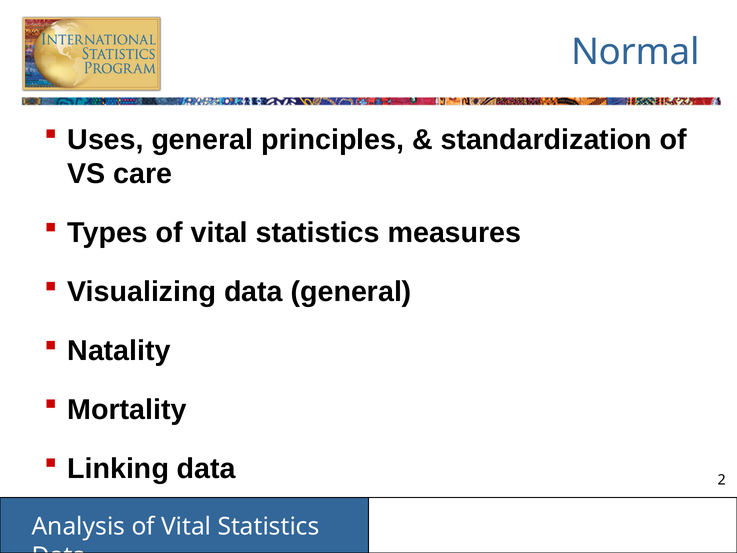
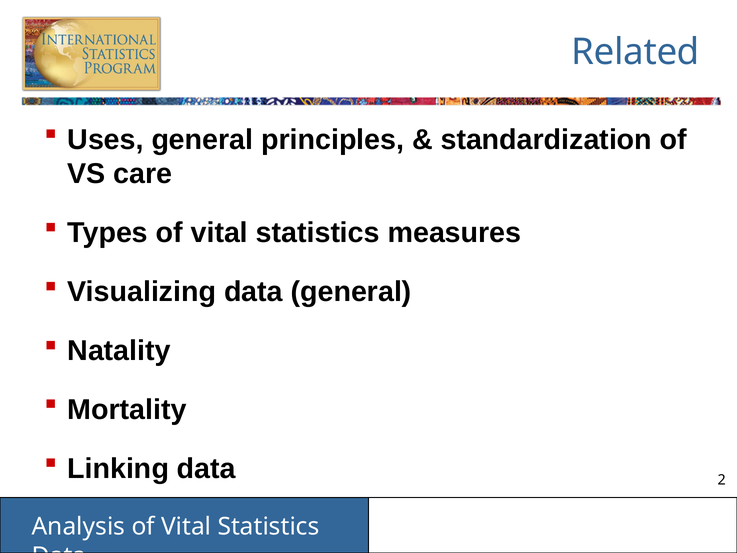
Normal: Normal -> Related (635, 52)
